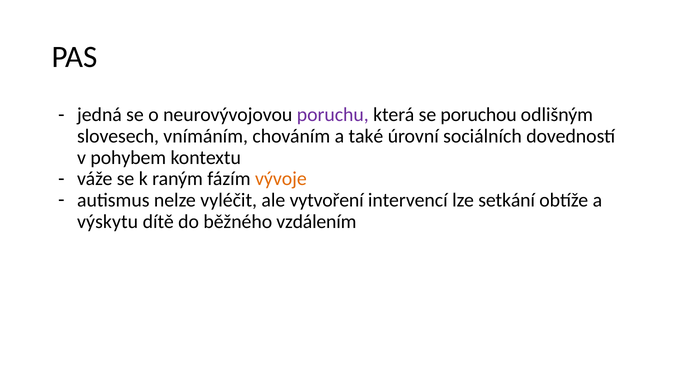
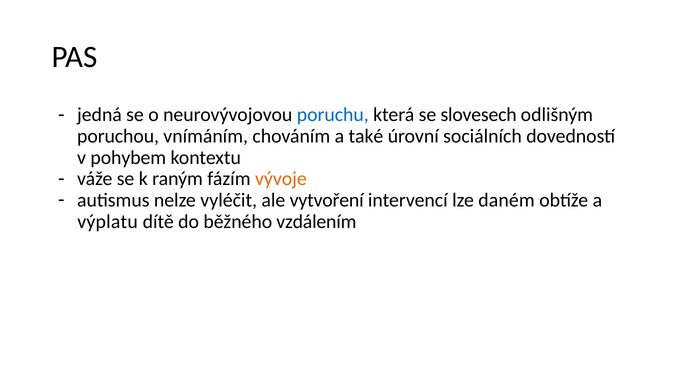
poruchu colour: purple -> blue (333, 115)
poruchou: poruchou -> slovesech (479, 115)
slovesech: slovesech -> poruchou (118, 136)
setkání: setkání -> daném (507, 200)
výskytu: výskytu -> výplatu (108, 221)
